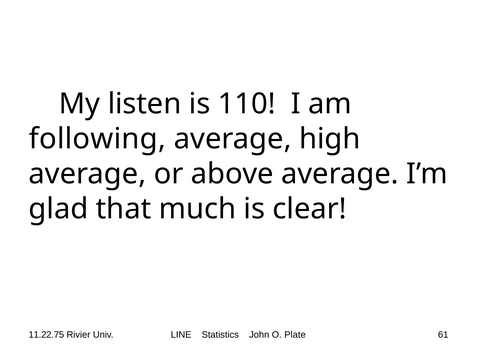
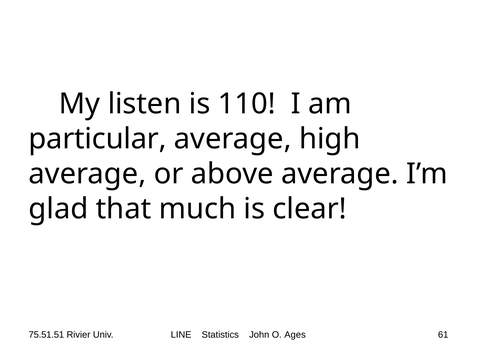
following: following -> particular (98, 139)
11.22.75: 11.22.75 -> 75.51.51 (46, 334)
Plate: Plate -> Ages (295, 334)
